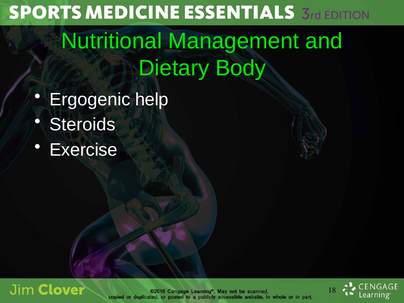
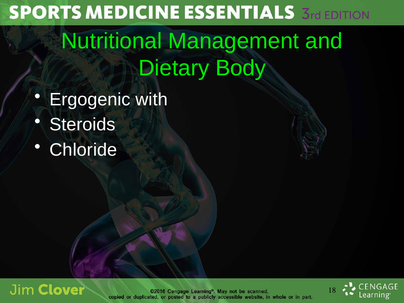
help: help -> with (152, 99)
Exercise: Exercise -> Chloride (83, 150)
